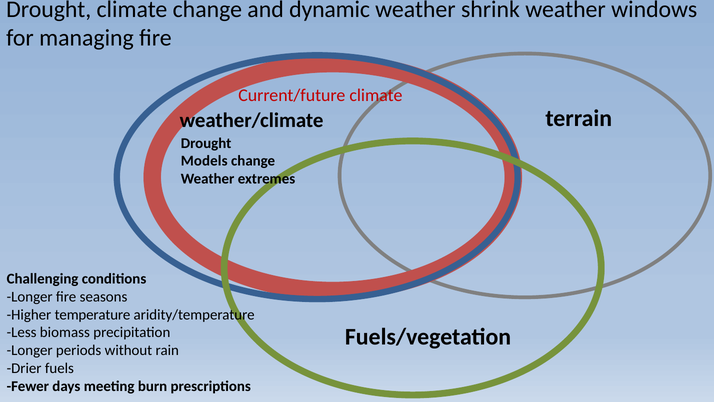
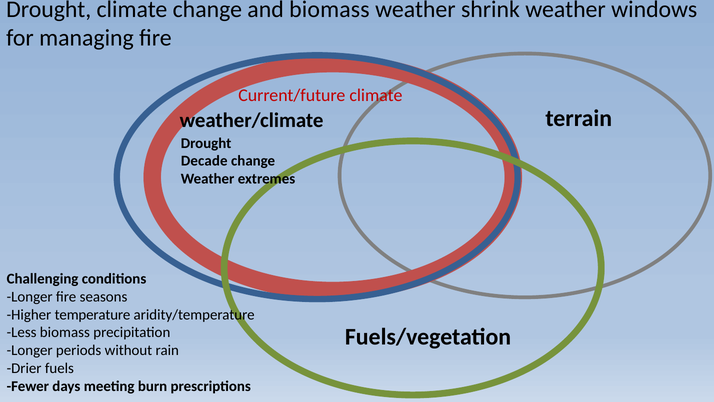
and dynamic: dynamic -> biomass (329, 9)
Models: Models -> Decade (204, 161)
